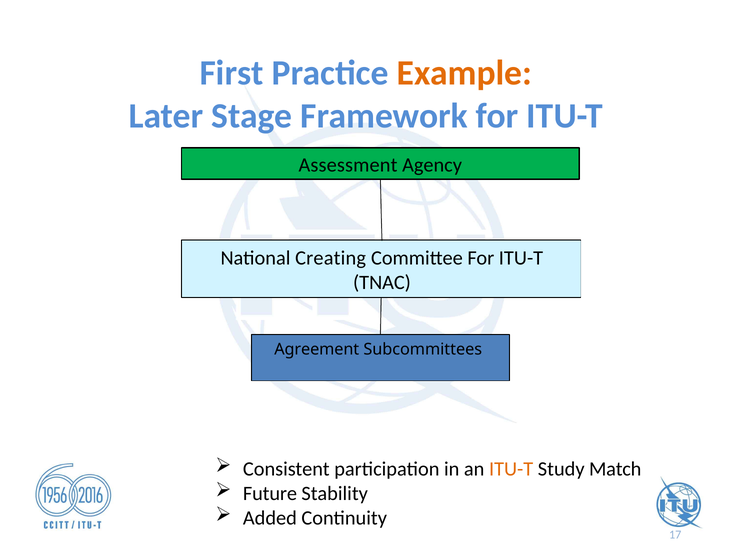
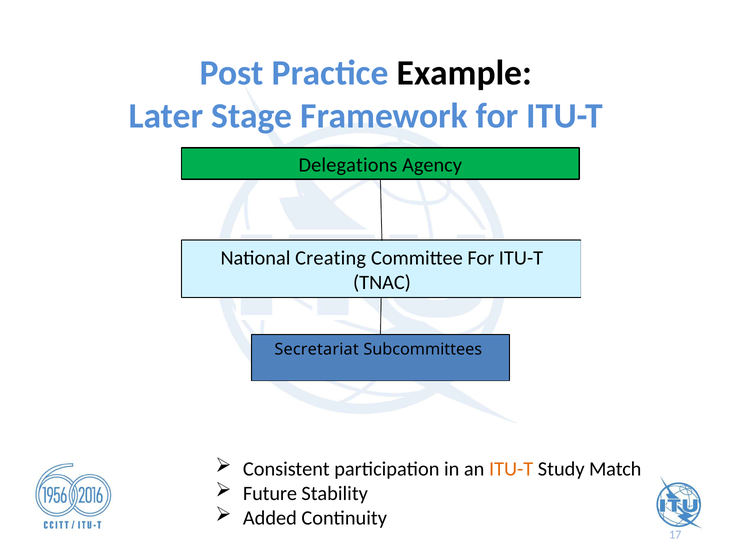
First: First -> Post (232, 73)
Example colour: orange -> black (464, 73)
Assessment: Assessment -> Delegations (348, 165)
Agreement: Agreement -> Secretariat (317, 349)
